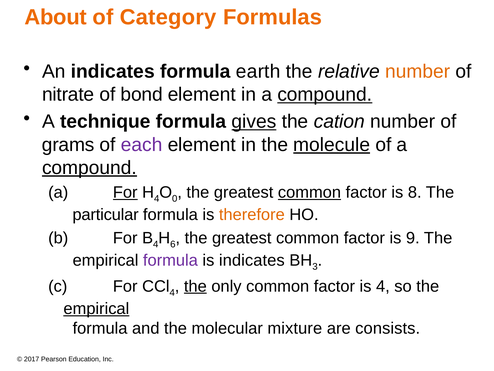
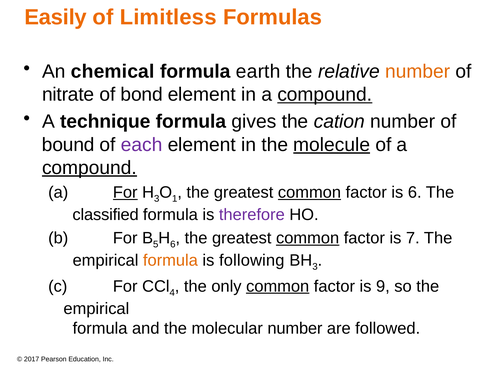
About: About -> Easily (56, 17)
Category: Category -> Limitless (168, 17)
An indicates: indicates -> chemical (113, 71)
gives underline: present -> none (254, 121)
grams: grams -> bound (68, 144)
4: 4 -> 3 (157, 198)
0: 0 -> 1 (175, 198)
is 8: 8 -> 6 (415, 192)
particular: particular -> classified (106, 215)
therefore colour: orange -> purple (252, 215)
B 4: 4 -> 5 (156, 244)
common underline: none -> present (308, 238)
9: 9 -> 7 (413, 238)
formula colour: purple -> orange (170, 260)
is indicates: indicates -> following (252, 260)
the underline: present -> none (195, 286)
common underline: none -> present (278, 286)
is 4: 4 -> 9 (383, 286)
empirical underline: present -> none (96, 308)
molecular mixture: mixture -> number (295, 328)
consists: consists -> followed (388, 328)
